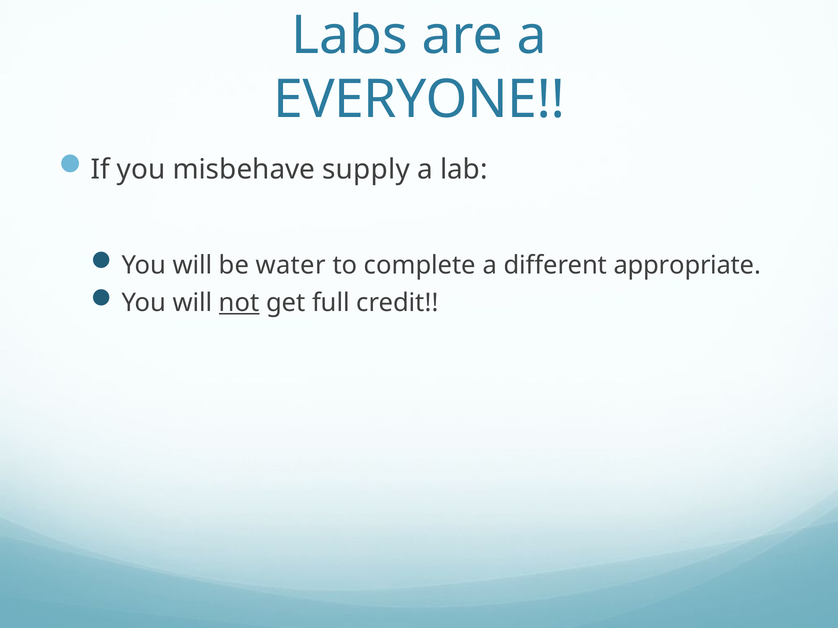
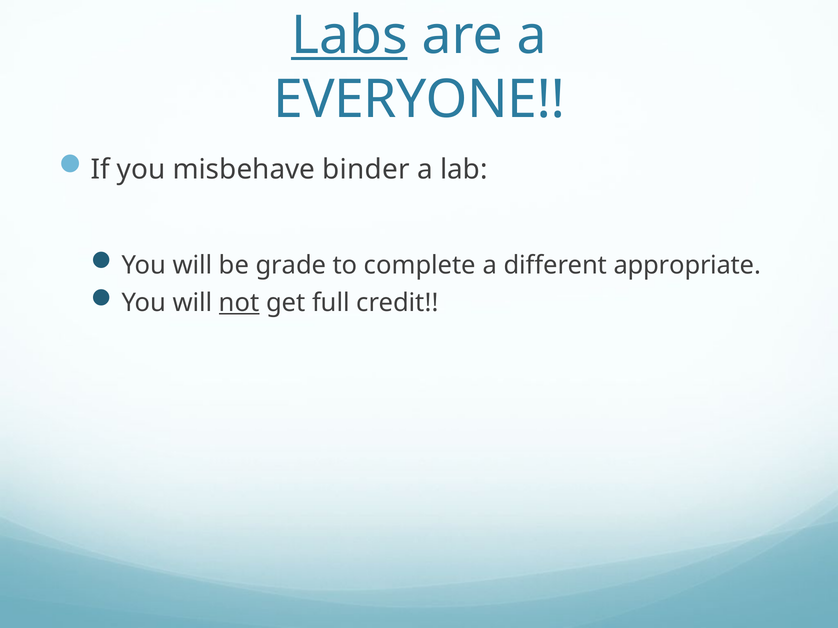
Labs underline: none -> present (349, 36)
supply: supply -> binder (366, 170)
water: water -> grade (291, 265)
